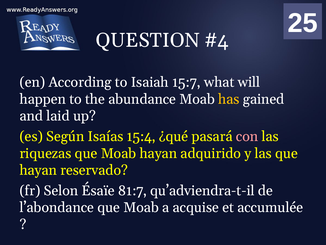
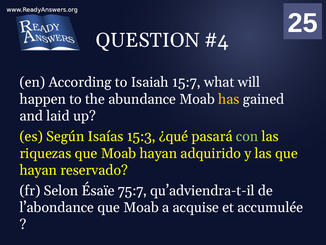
15:4: 15:4 -> 15:3 (141, 136)
con colour: pink -> light green (247, 136)
81:7: 81:7 -> 75:7 (132, 190)
